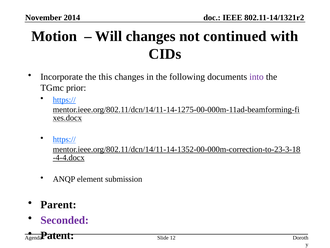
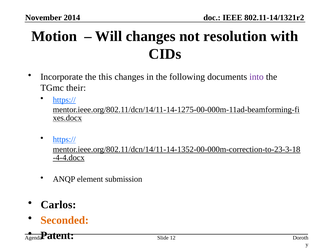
continued: continued -> resolution (235, 36)
prior: prior -> their (76, 88)
Parent: Parent -> Carlos (58, 204)
Seconded colour: purple -> orange (65, 220)
